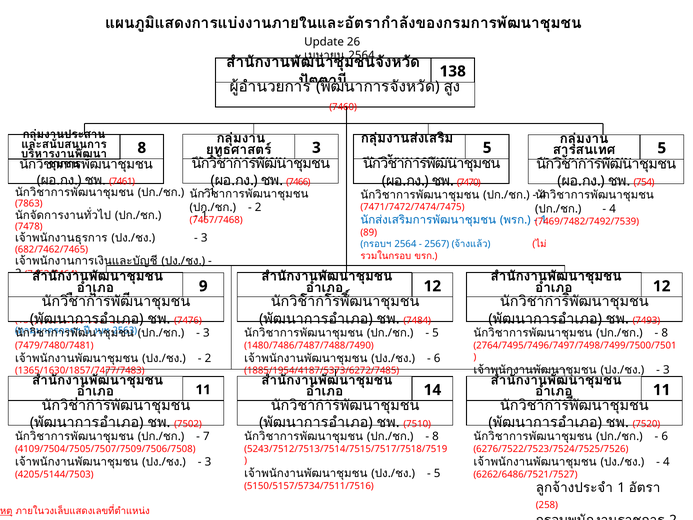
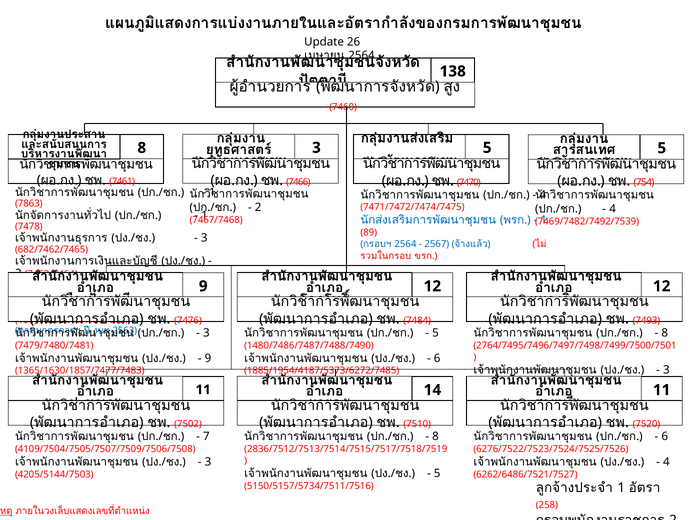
2: 2 -> 9 (208, 358)
5243/7512/7513/7514/7515/7517/7518/7519: 5243/7512/7513/7514/7515/7517/7518/7519 -> 2836/7512/7513/7514/7515/7517/7518/7519 (346, 449)
